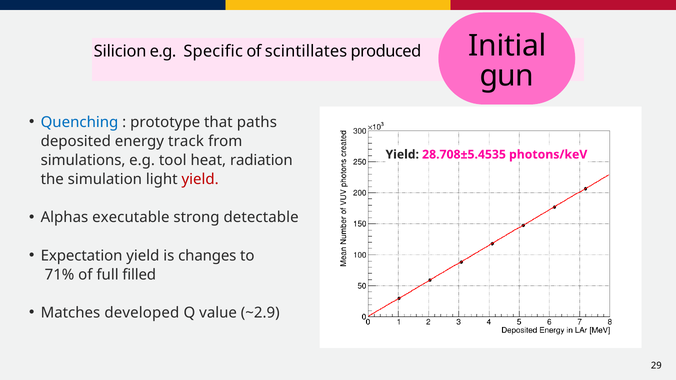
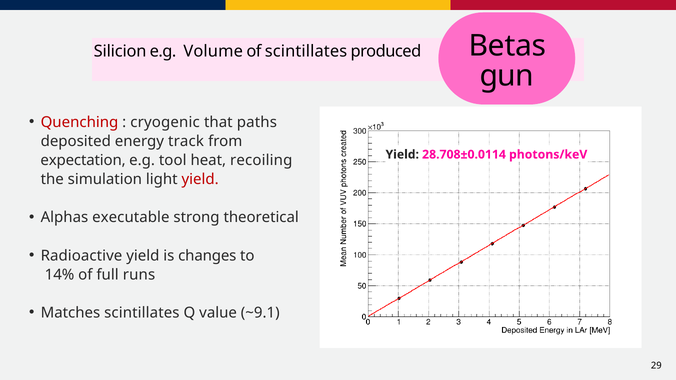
Specific: Specific -> Volume (213, 52)
Initial: Initial -> Betas (507, 46)
Quenching colour: blue -> red (79, 122)
prototype: prototype -> cryogenic (165, 122)
28.708±5.4535: 28.708±5.4535 -> 28.708±0.0114 (464, 155)
simulations: simulations -> expectation (83, 161)
radiation: radiation -> recoiling (261, 161)
detectable: detectable -> theoretical (261, 218)
Expectation: Expectation -> Radioactive (81, 256)
71%: 71% -> 14% (60, 275)
filled: filled -> runs (139, 275)
Matches developed: developed -> scintillates (142, 313)
~2.9: ~2.9 -> ~9.1 (260, 313)
